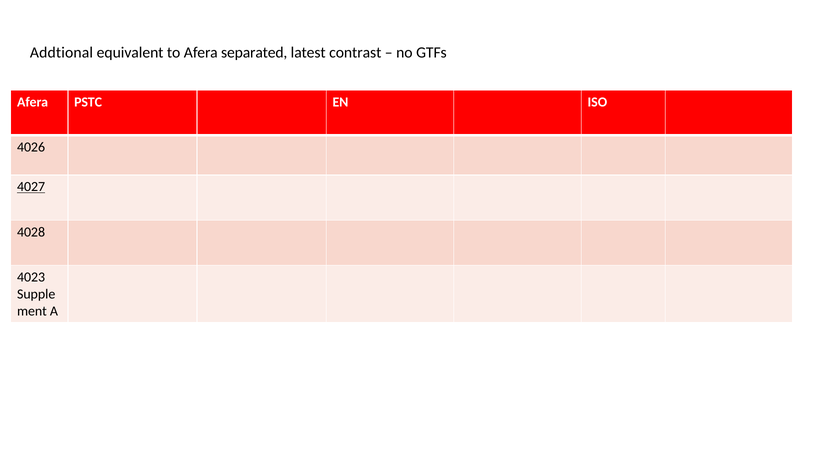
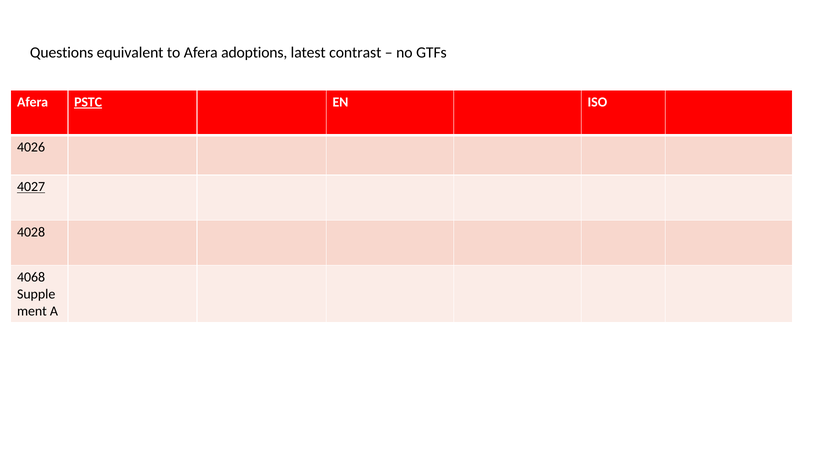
Addtional: Addtional -> Questions (62, 53)
separated: separated -> adoptions (254, 53)
PSTC underline: none -> present (88, 102)
4023: 4023 -> 4068 (31, 277)
